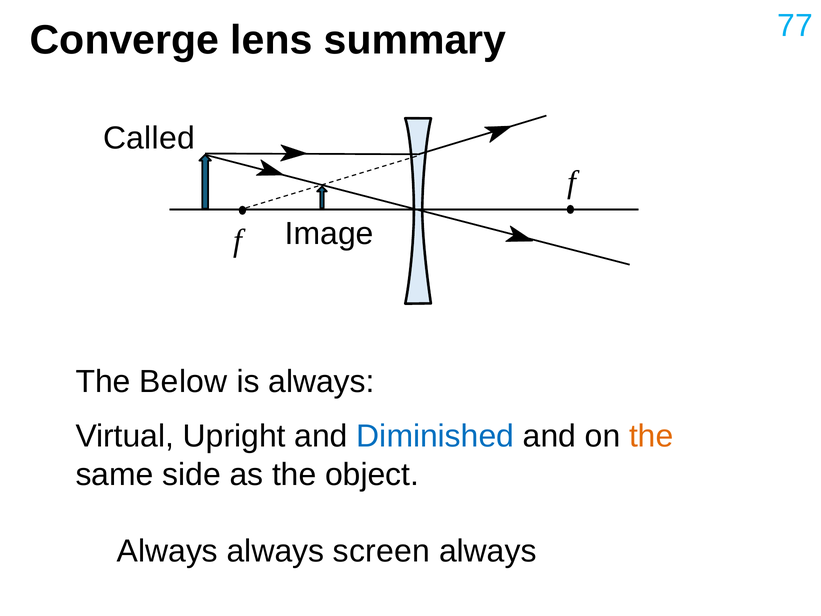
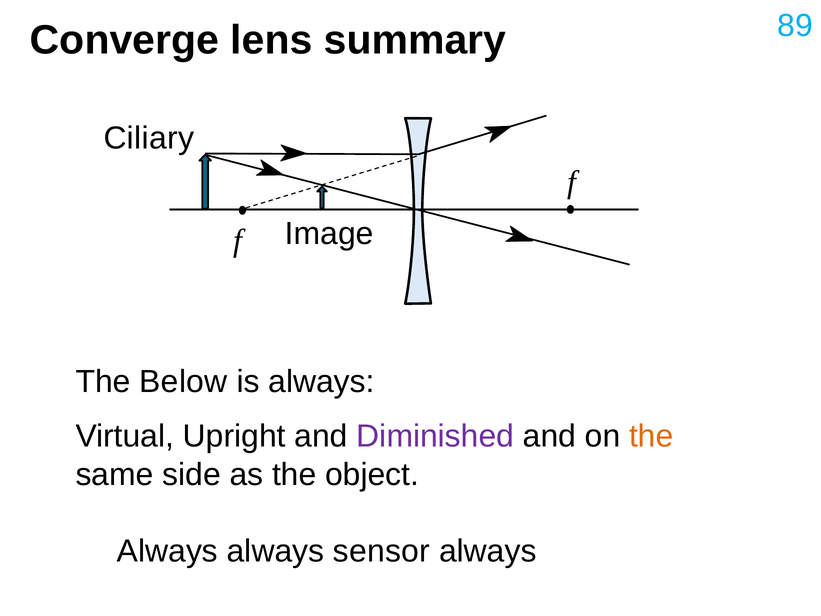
77: 77 -> 89 (795, 26)
Called: Called -> Ciliary (149, 138)
Diminished colour: blue -> purple (435, 436)
screen: screen -> sensor (381, 551)
